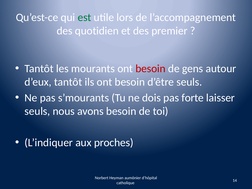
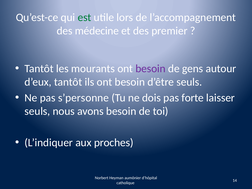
quotidien: quotidien -> médecine (97, 31)
besoin colour: red -> purple (151, 69)
s’mourants: s’mourants -> s’personne (83, 98)
